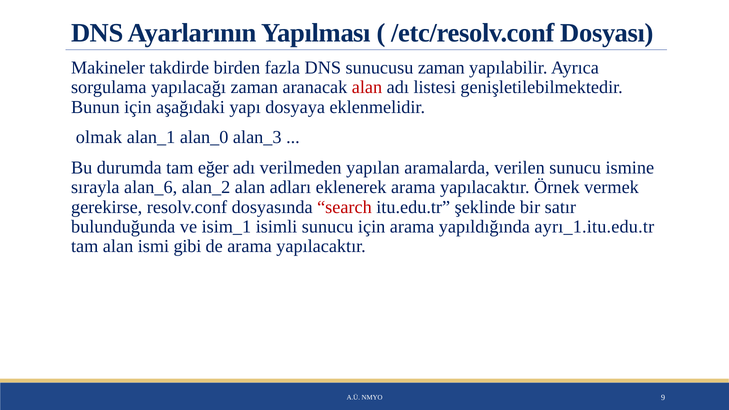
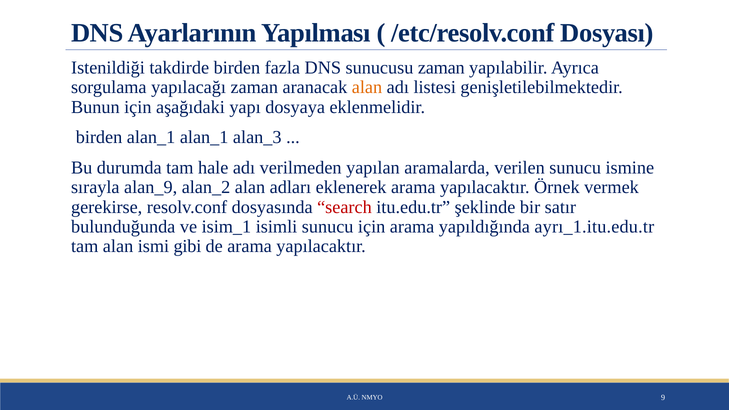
Makineler: Makineler -> Istenildiği (108, 68)
alan colour: red -> orange (367, 87)
olmak: olmak -> birden (99, 137)
alan_1 alan_0: alan_0 -> alan_1 (204, 137)
eğer: eğer -> hale (213, 168)
alan_6: alan_6 -> alan_9 (151, 187)
